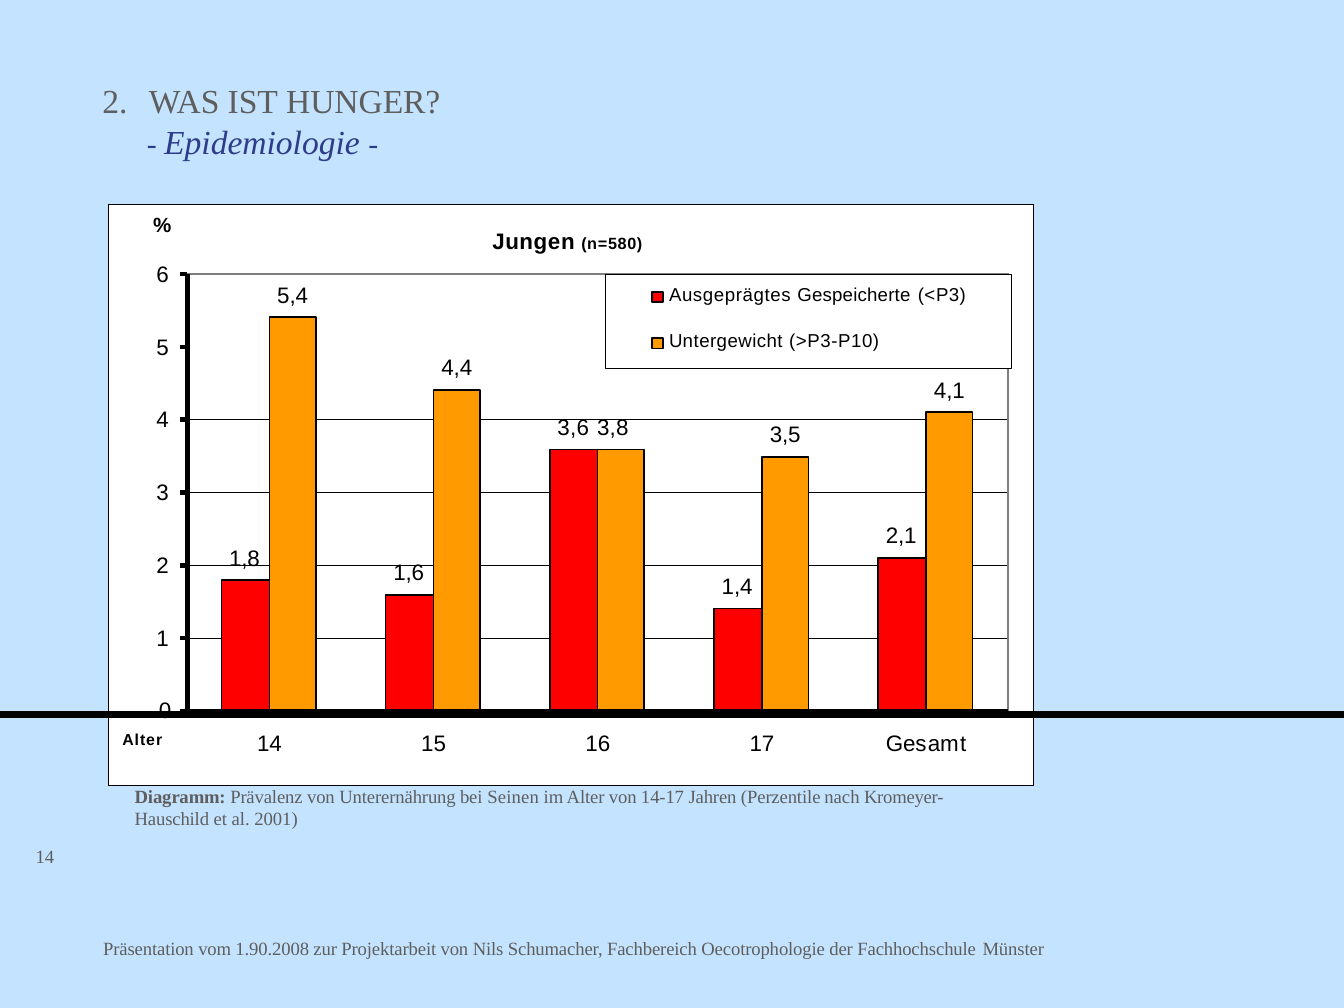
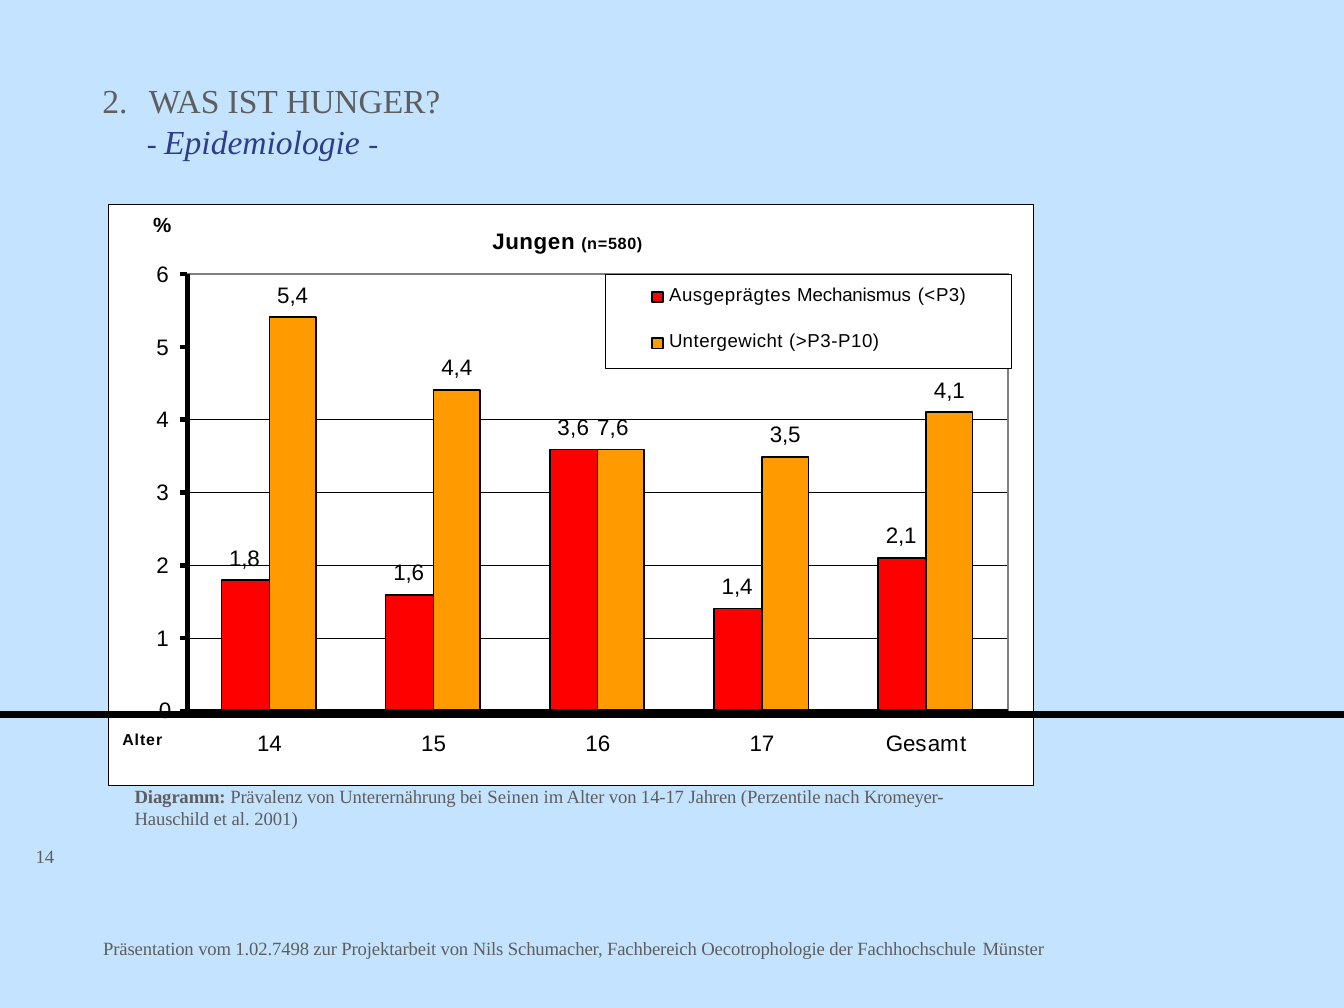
Gespeicherte: Gespeicherte -> Mechanismus (854, 296)
3,8: 3,8 -> 7,6 (613, 428)
1.90.2008: 1.90.2008 -> 1.02.7498 (272, 949)
